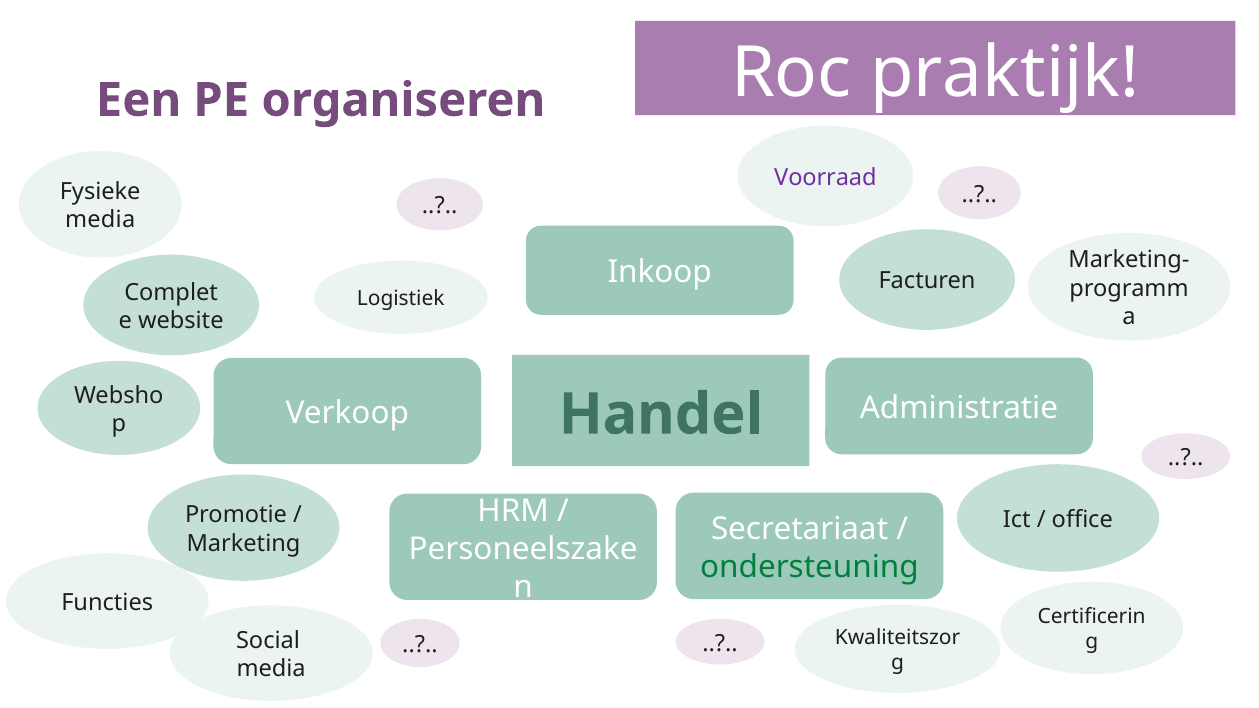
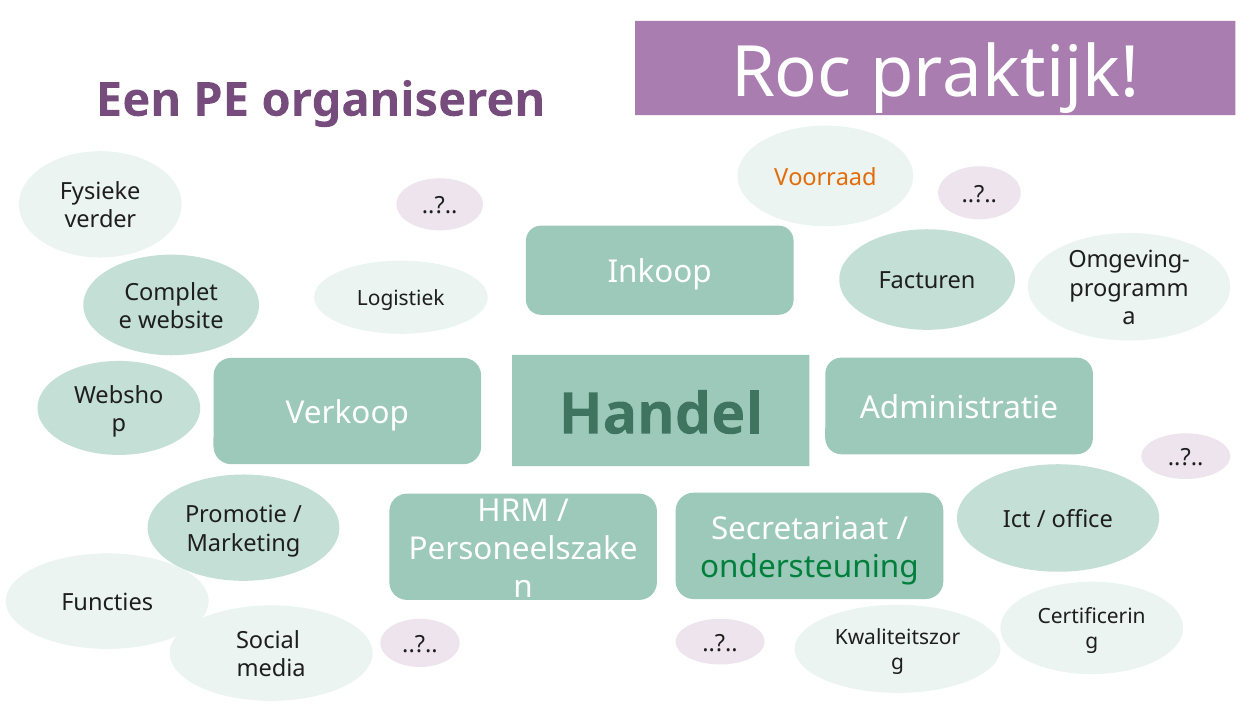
Voorraad colour: purple -> orange (825, 178)
media: media -> verder (100, 220)
Marketing-: Marketing- -> Omgeving- (1129, 260)
